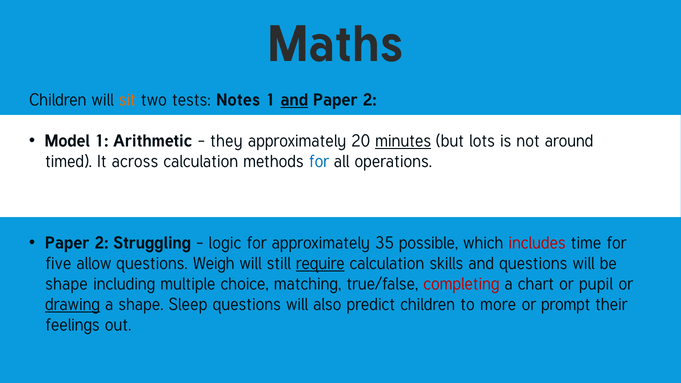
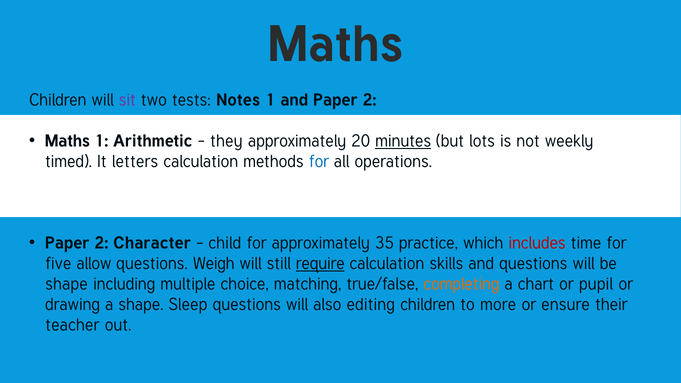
sit colour: orange -> purple (127, 100)
and underline: present -> none (294, 100)
Model: Model -> Maths (67, 141)
around: around -> weekly (569, 141)
across: across -> letters (135, 162)
Struggling: Struggling -> Character (152, 243)
logic: logic -> child (225, 243)
possible: possible -> practice (428, 243)
completing colour: red -> orange (461, 284)
drawing underline: present -> none (72, 305)
predict: predict -> editing (371, 305)
prompt: prompt -> ensure (566, 305)
feelings: feelings -> teacher (72, 325)
